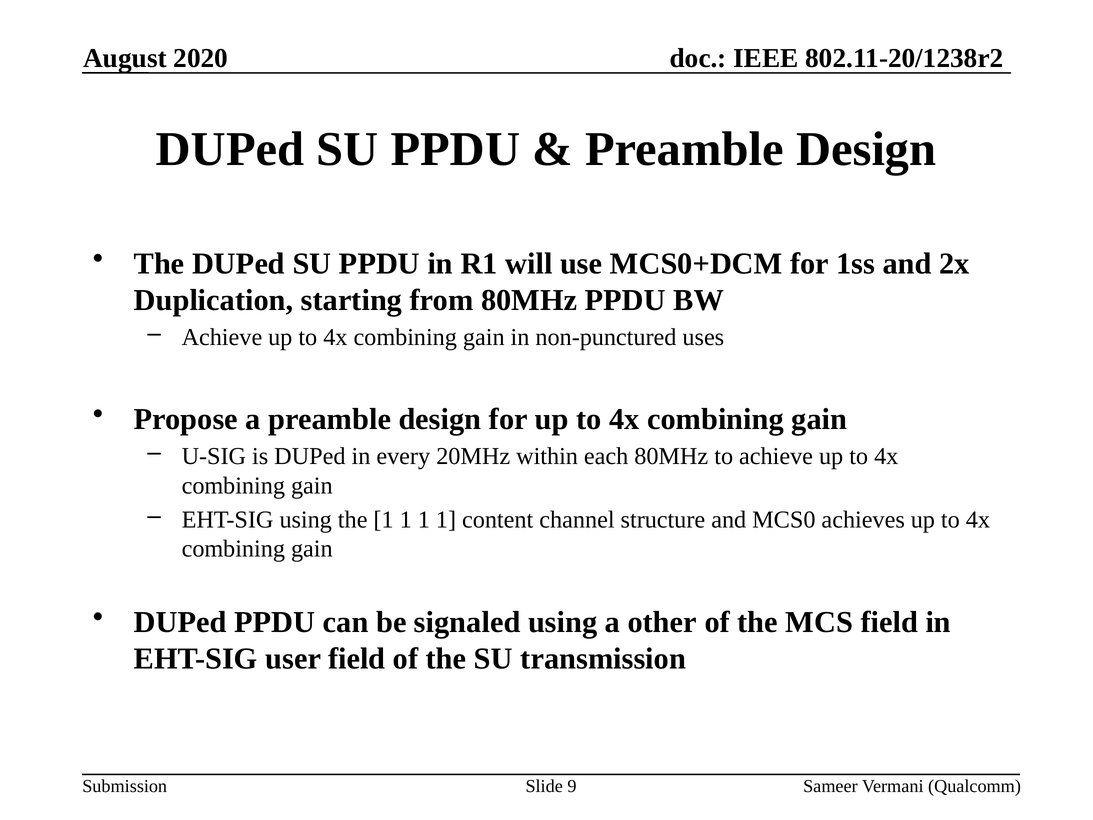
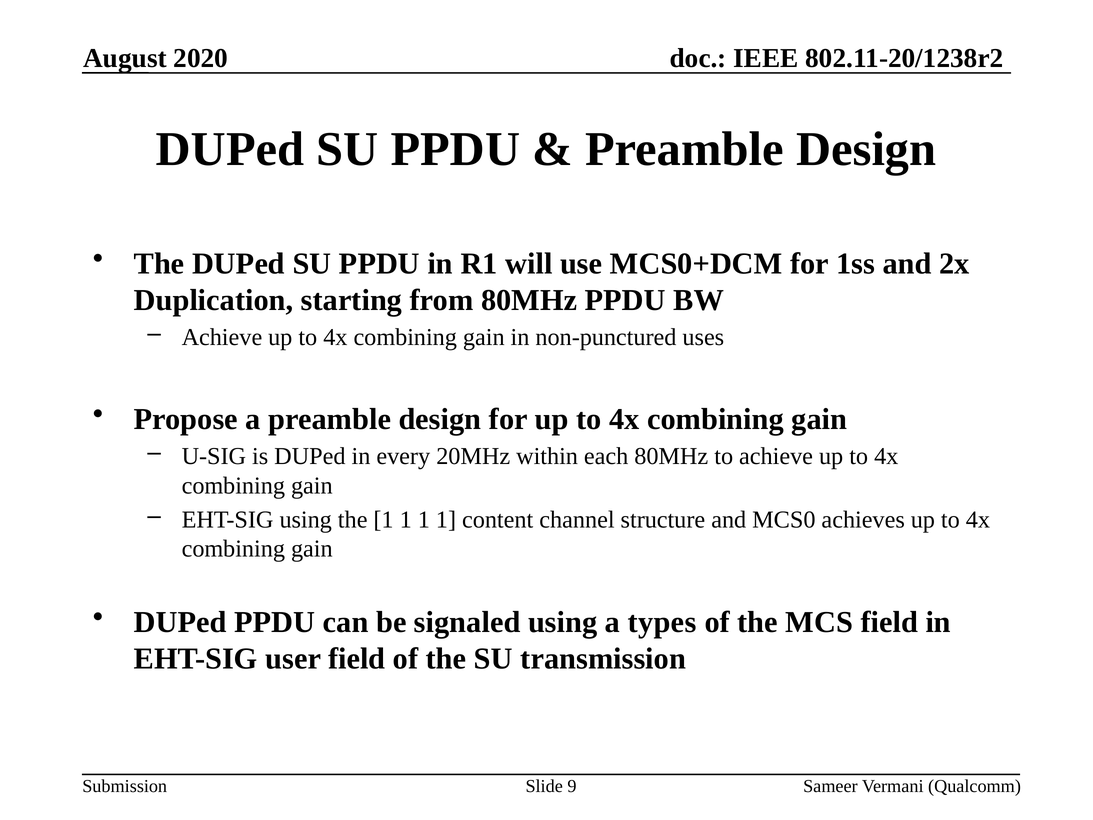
other: other -> types (662, 622)
